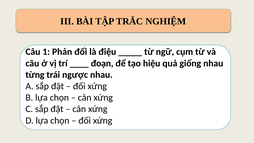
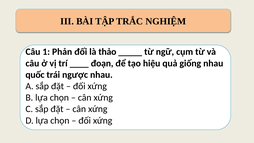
điệu: điệu -> thảo (107, 52)
từng: từng -> quốc (35, 75)
